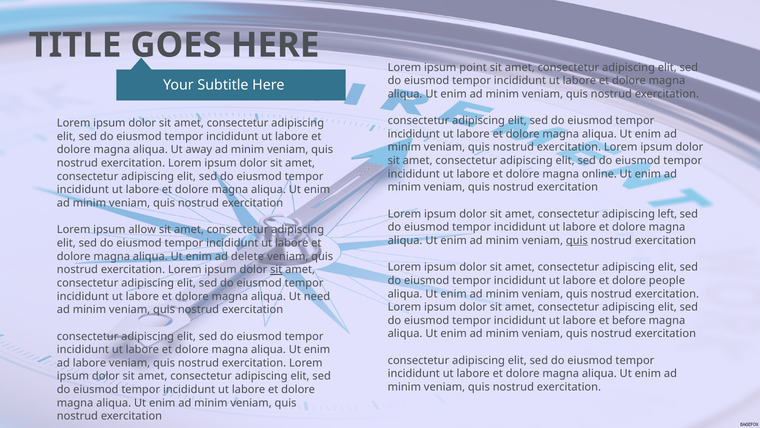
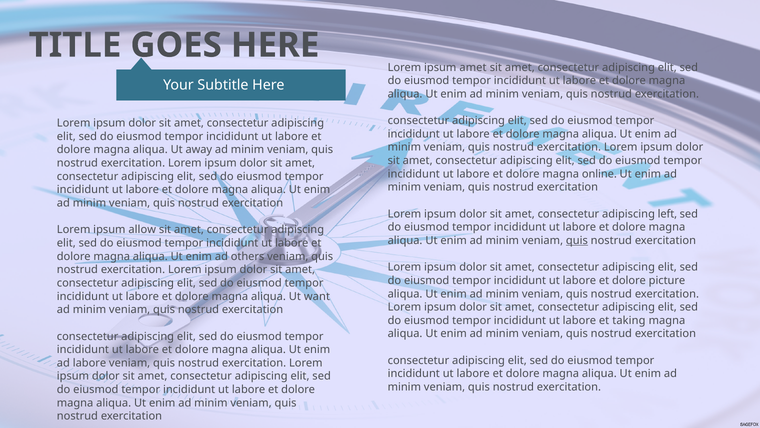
ipsum point: point -> amet (473, 67)
delete: delete -> others (248, 256)
sit underline: present -> none (276, 269)
people: people -> picture (667, 280)
need: need -> want (317, 296)
before: before -> taking (629, 320)
